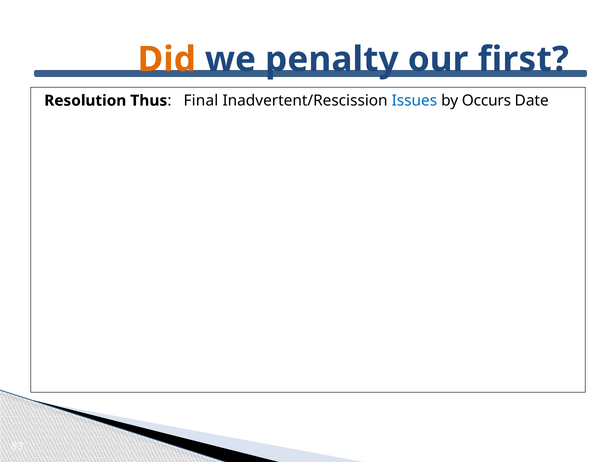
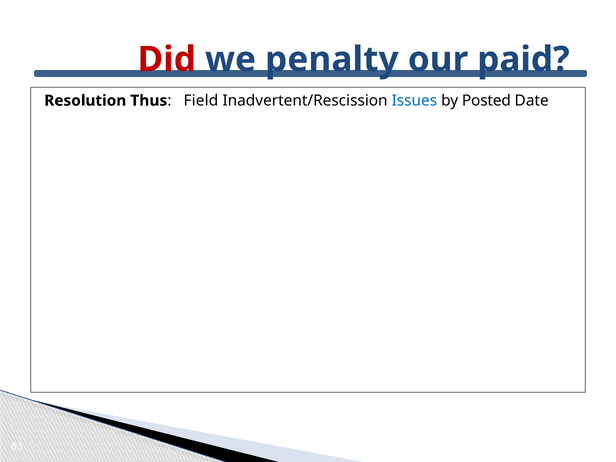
Did colour: orange -> red (167, 59)
first: first -> paid (523, 59)
Final: Final -> Field (201, 101)
Occurs: Occurs -> Posted (486, 101)
